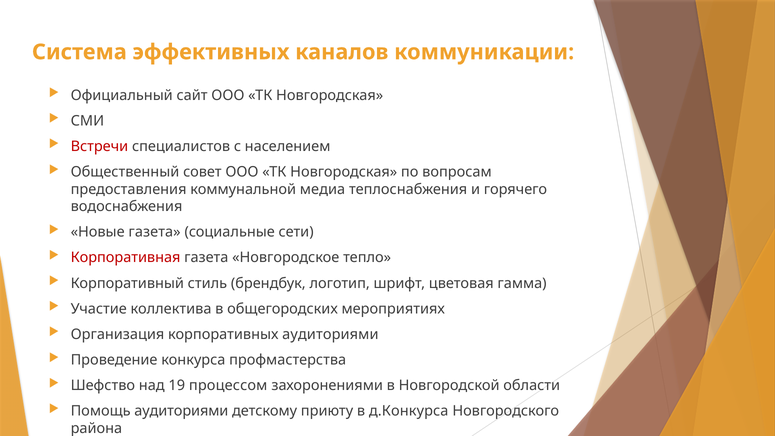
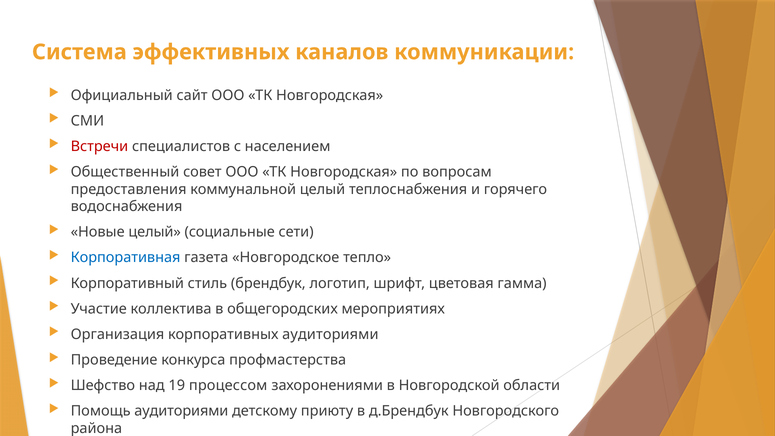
коммунальной медиа: медиа -> целый (323, 189)
Новые газета: газета -> целый (155, 232)
Корпоративная colour: red -> blue (126, 258)
д.Конкурса: д.Конкурса -> д.Брендбук (409, 411)
